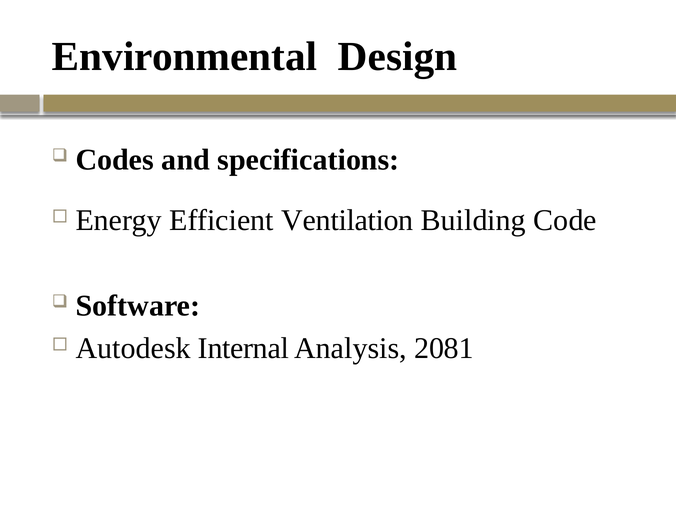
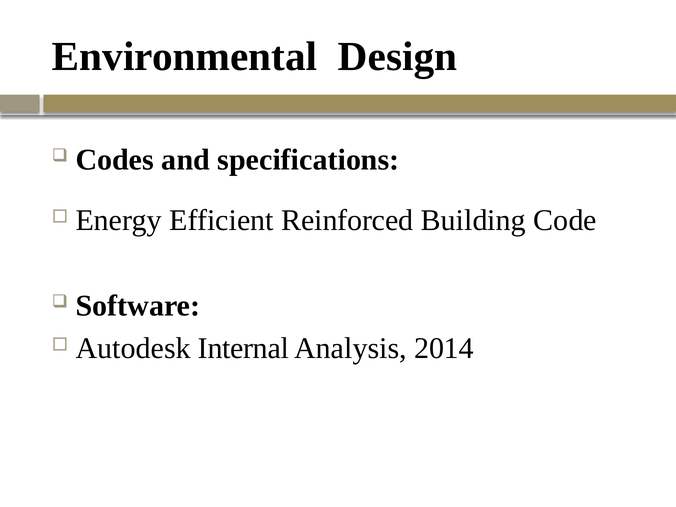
Ventilation: Ventilation -> Reinforced (347, 220)
2081: 2081 -> 2014 (444, 348)
